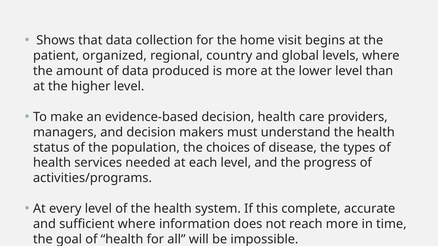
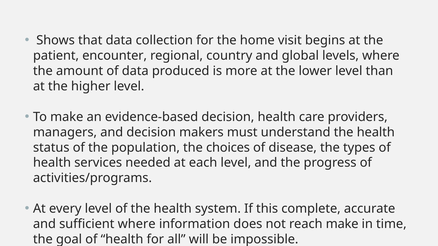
organized: organized -> encounter (115, 56)
reach more: more -> make (342, 224)
